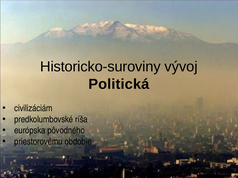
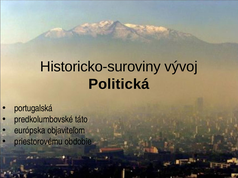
civilizáciám: civilizáciám -> portugalská (33, 109)
ríša: ríša -> táto (81, 120)
pôvodného: pôvodného -> objaviteľom (66, 131)
